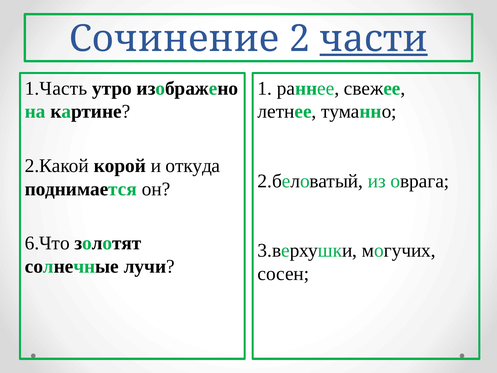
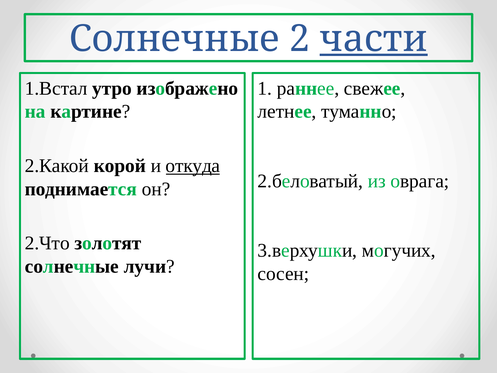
Сочинение: Сочинение -> Солнечные (174, 39)
1.Часть: 1.Часть -> 1.Встал (56, 88)
откуда underline: none -> present (193, 166)
6.Что: 6.Что -> 2.Что (47, 243)
